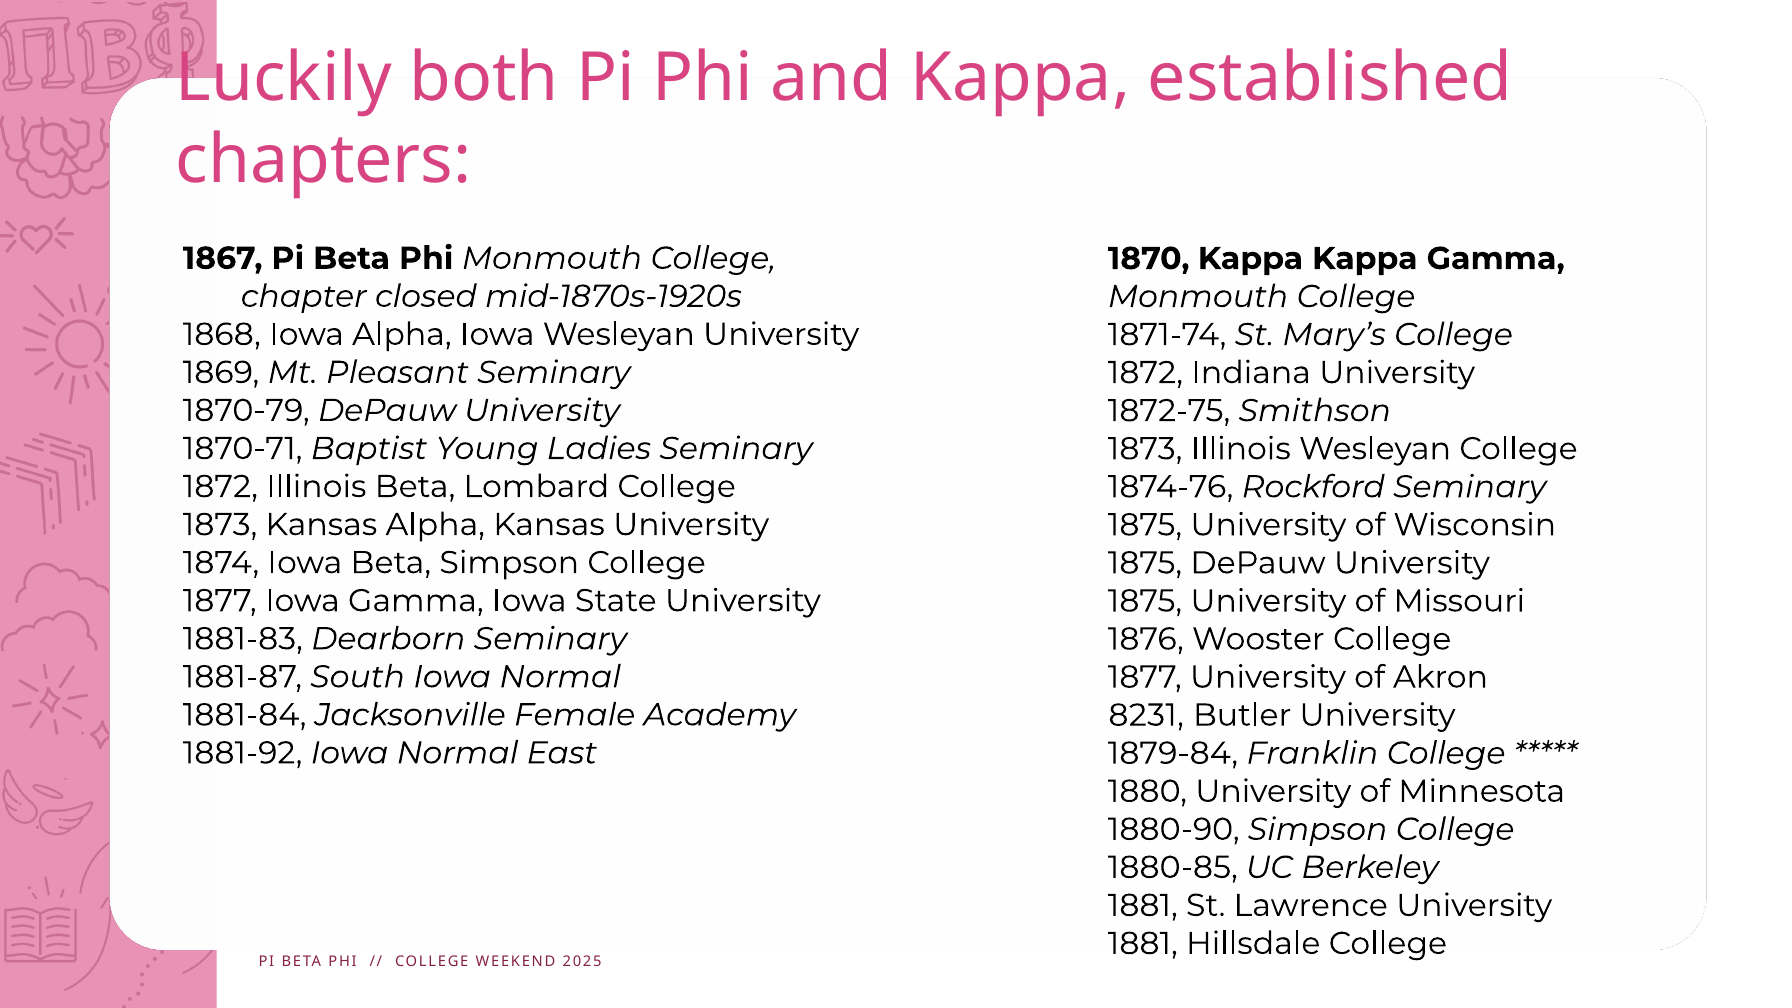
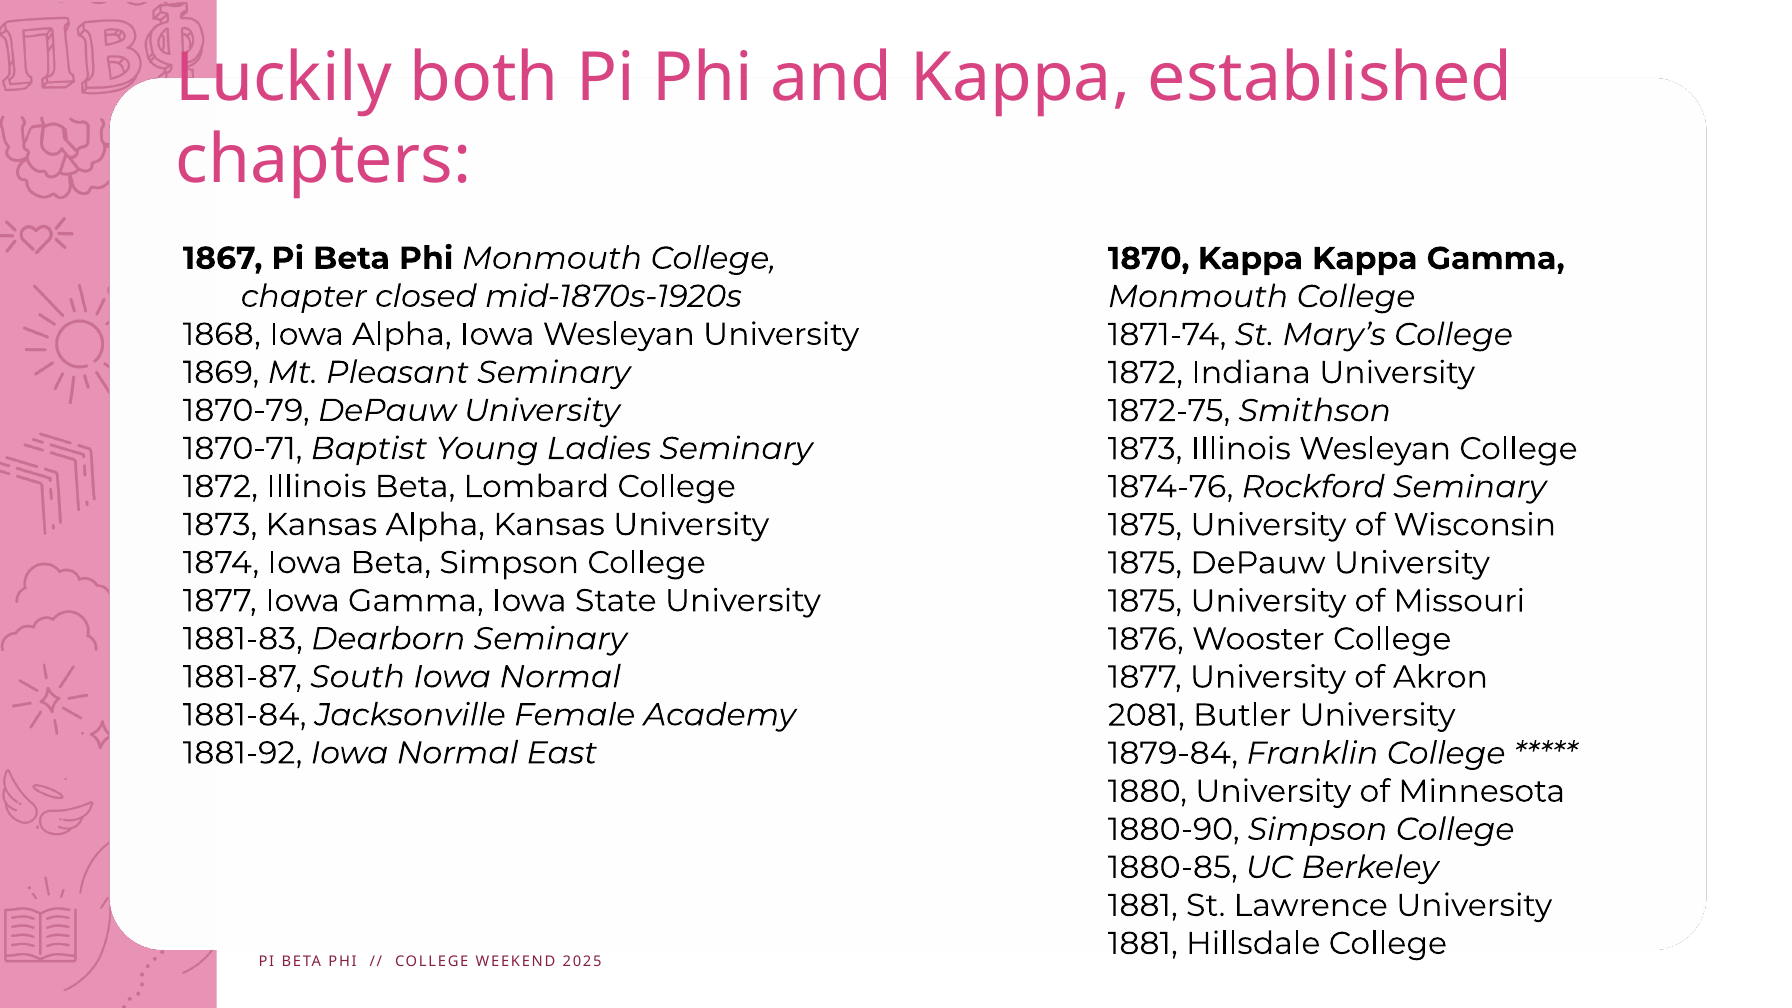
8231: 8231 -> 2081 (1146, 715)
